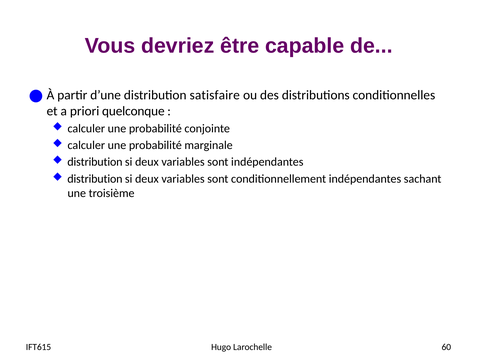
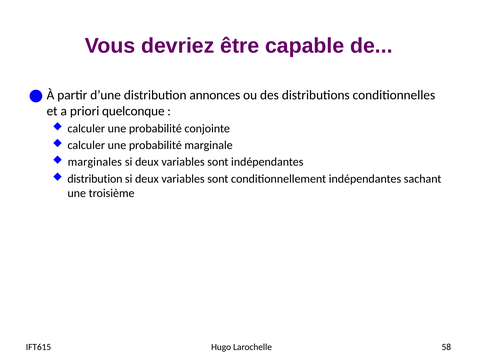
satisfaire: satisfaire -> annonces (215, 95)
distribution: distribution -> marginales (95, 162)
60: 60 -> 58 (446, 347)
